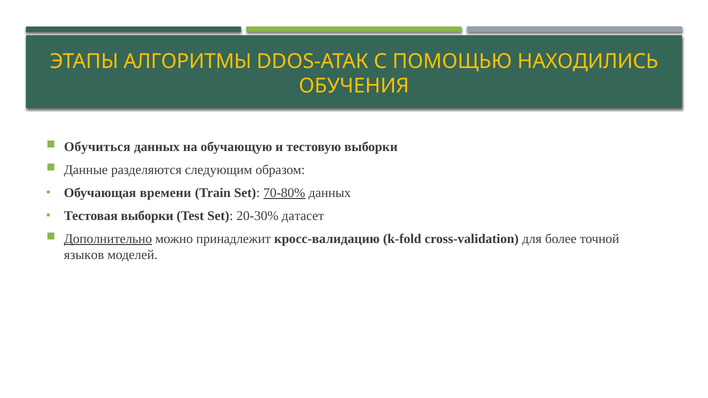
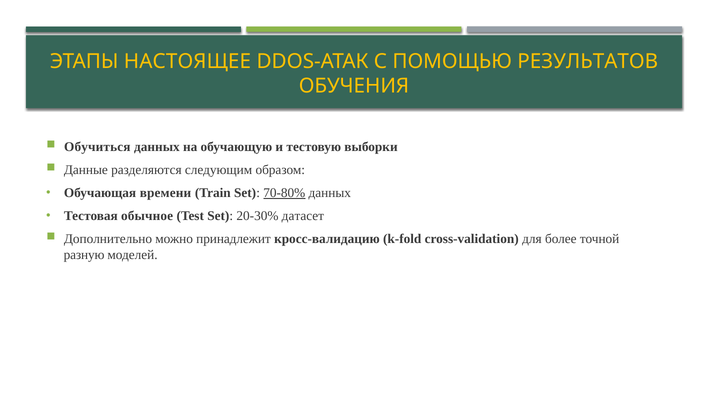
АЛГОРИТМЫ: АЛГОРИТМЫ -> НАСТОЯЩЕЕ (187, 61)
НАХОДИЛИСЬ: НАХОДИЛИСЬ -> РЕЗУЛЬТАТОВ (588, 61)
Тестовая выборки: выборки -> обычное (147, 216)
Дополнительно underline: present -> none (108, 239)
языков: языков -> разную (84, 255)
